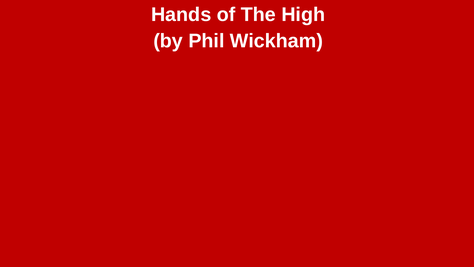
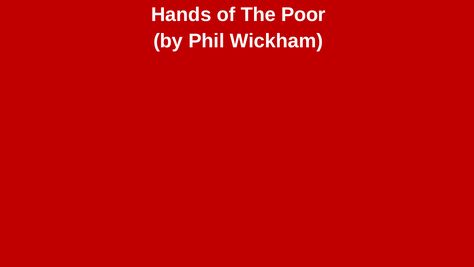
High: High -> Poor (303, 15)
